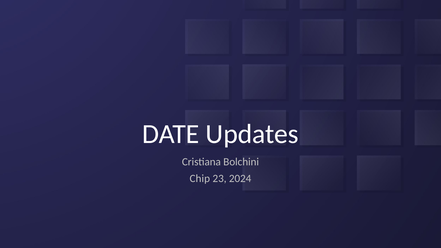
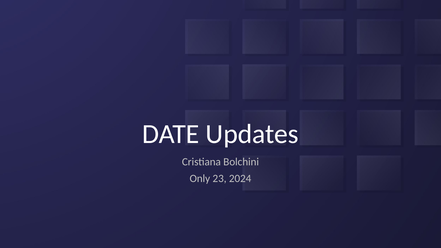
Chip: Chip -> Only (200, 179)
